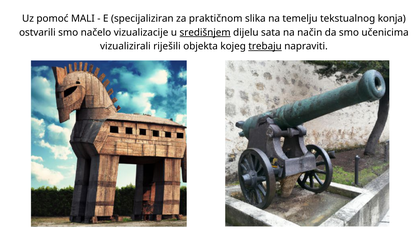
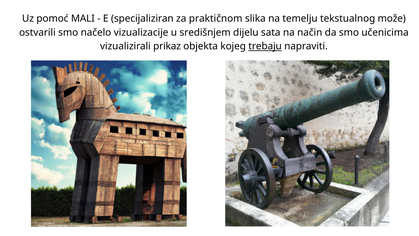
konja: konja -> može (392, 19)
središnjem underline: present -> none (205, 32)
riješili: riješili -> prikaz (167, 46)
